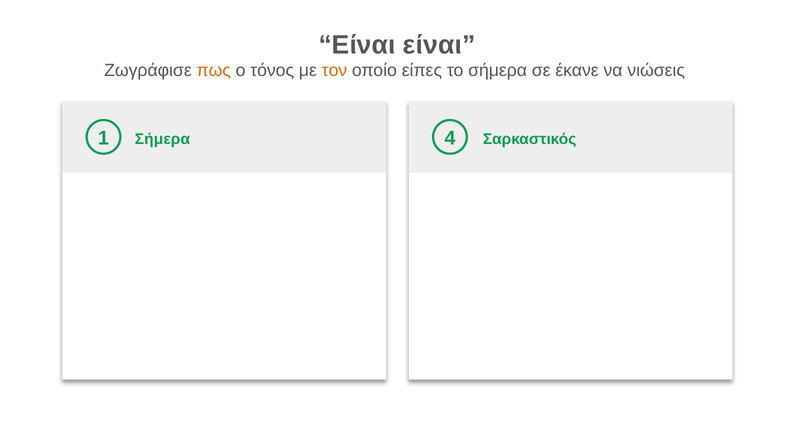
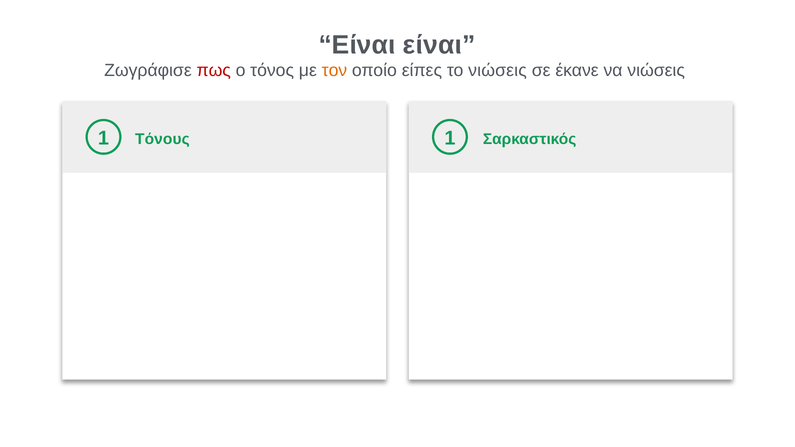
πως colour: orange -> red (214, 71)
το σήμερα: σήμερα -> νιώσεις (498, 71)
1 4: 4 -> 1 (450, 138)
Σήμερα: Σήμερα -> Τόνους (162, 139)
